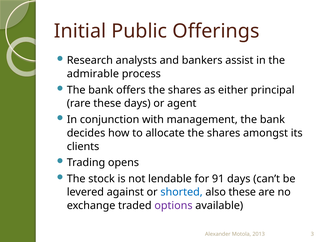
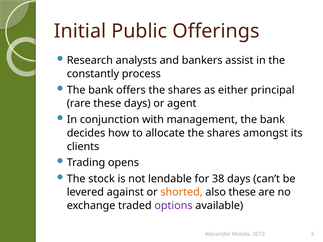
admirable: admirable -> constantly (93, 74)
91: 91 -> 38 (218, 179)
shorted colour: blue -> orange (182, 192)
